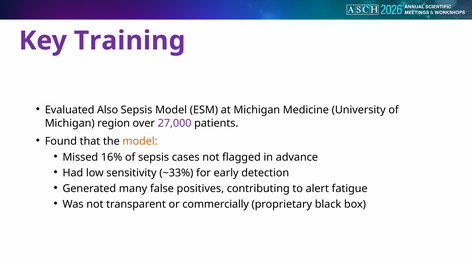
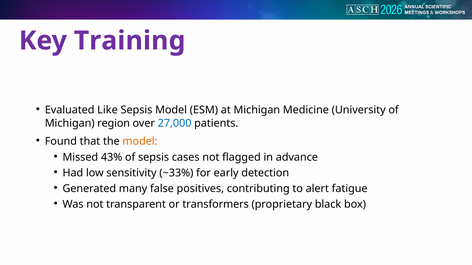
Also: Also -> Like (108, 110)
27,000 colour: purple -> blue (175, 123)
16%: 16% -> 43% (112, 157)
commercially: commercially -> transformers (216, 205)
